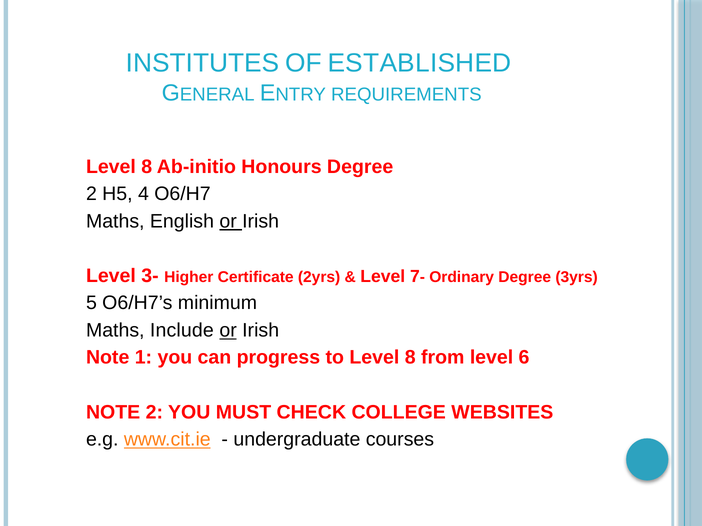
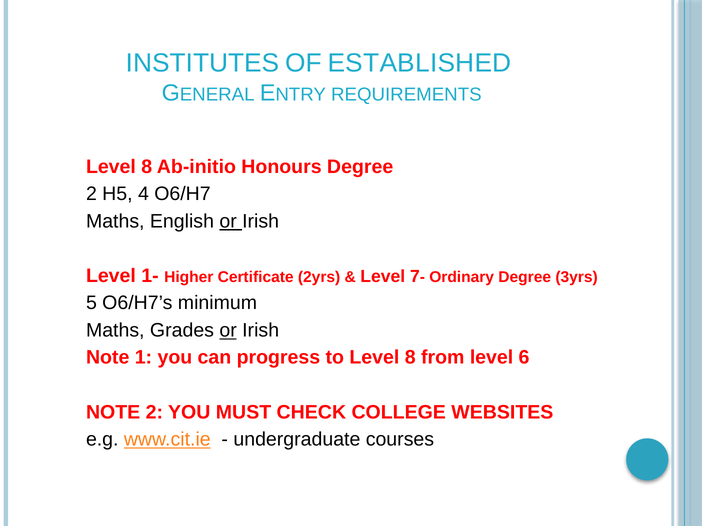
3-: 3- -> 1- (150, 276)
Include: Include -> Grades (182, 331)
